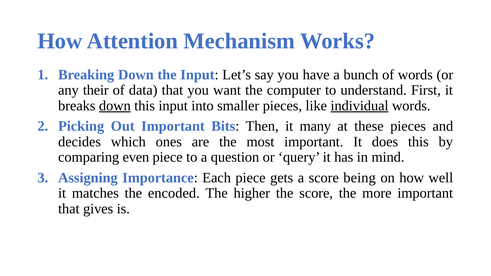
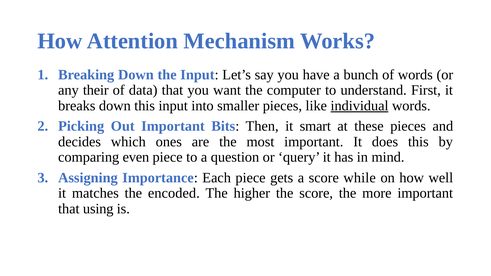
down underline: present -> none (115, 106)
many: many -> smart (315, 126)
being: being -> while (360, 178)
gives: gives -> using (98, 209)
